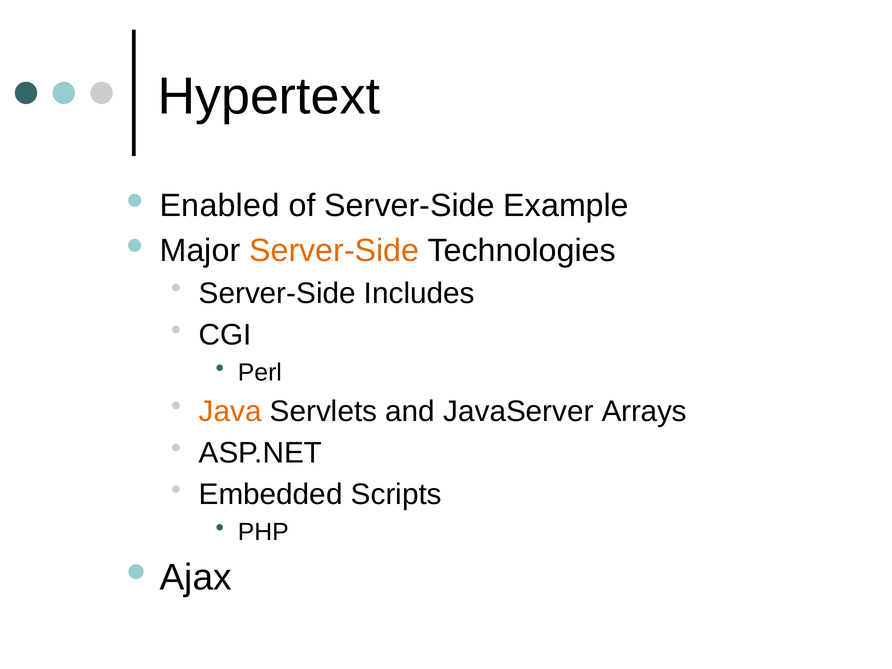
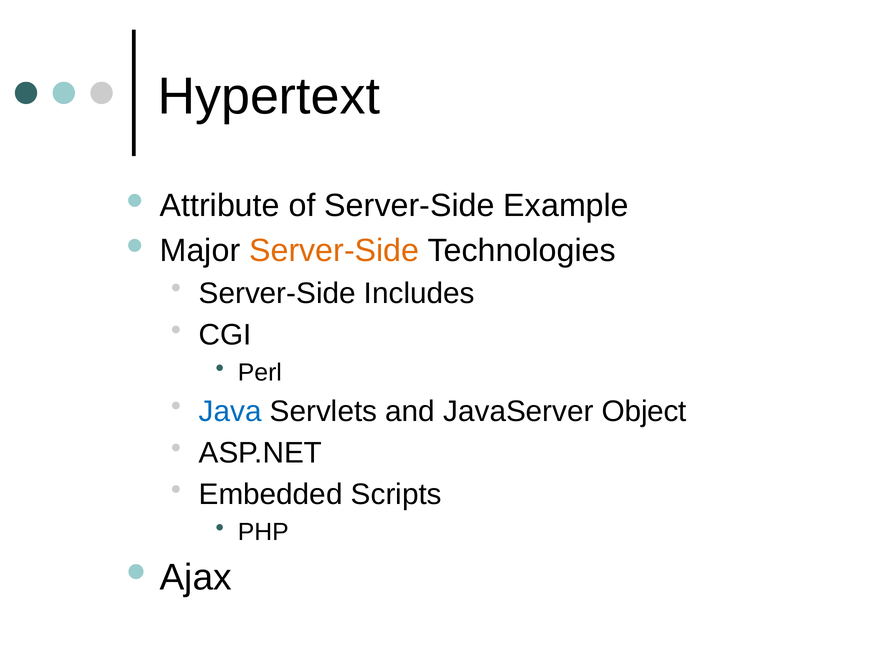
Enabled: Enabled -> Attribute (220, 206)
Java colour: orange -> blue (230, 411)
Arrays: Arrays -> Object (644, 411)
